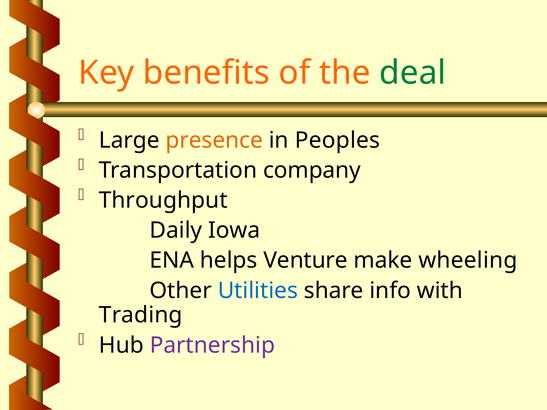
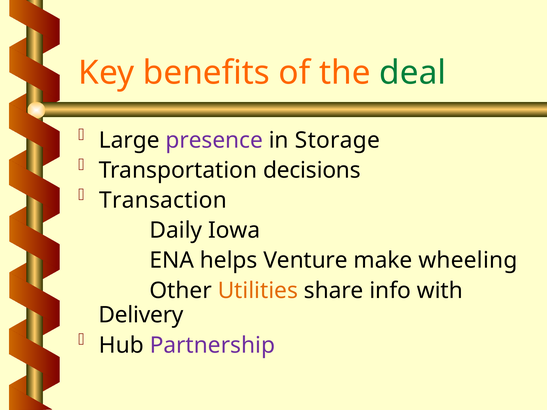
presence colour: orange -> purple (214, 140)
Peoples: Peoples -> Storage (337, 140)
company: company -> decisions (312, 170)
Throughput: Throughput -> Transaction (163, 201)
Utilities colour: blue -> orange (258, 291)
Trading: Trading -> Delivery (141, 315)
